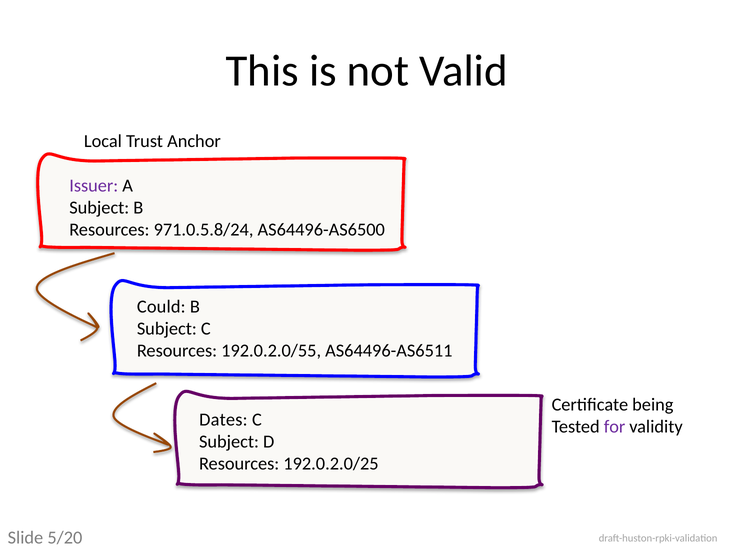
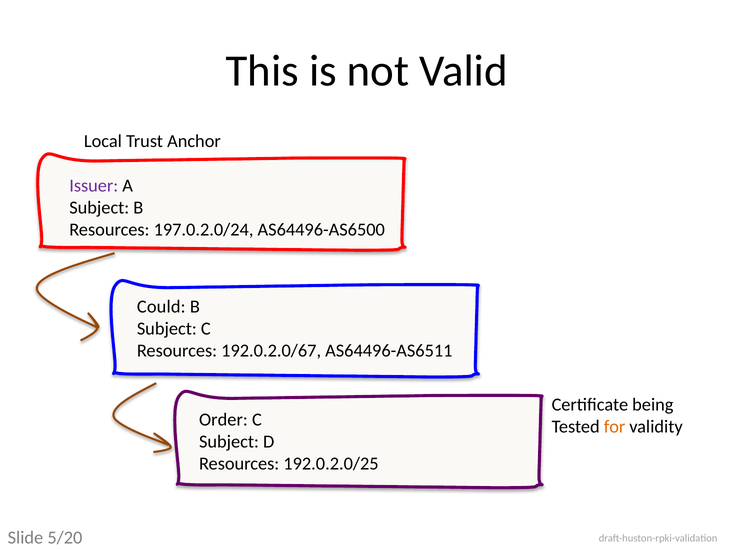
971.0.5.8/24: 971.0.5.8/24 -> 197.0.2.0/24 (204, 230)
192.0.2.0/55: 192.0.2.0/55 -> 192.0.2.0/67 (271, 351)
Dates: Dates -> Order (223, 420)
for colour: purple -> orange (615, 427)
